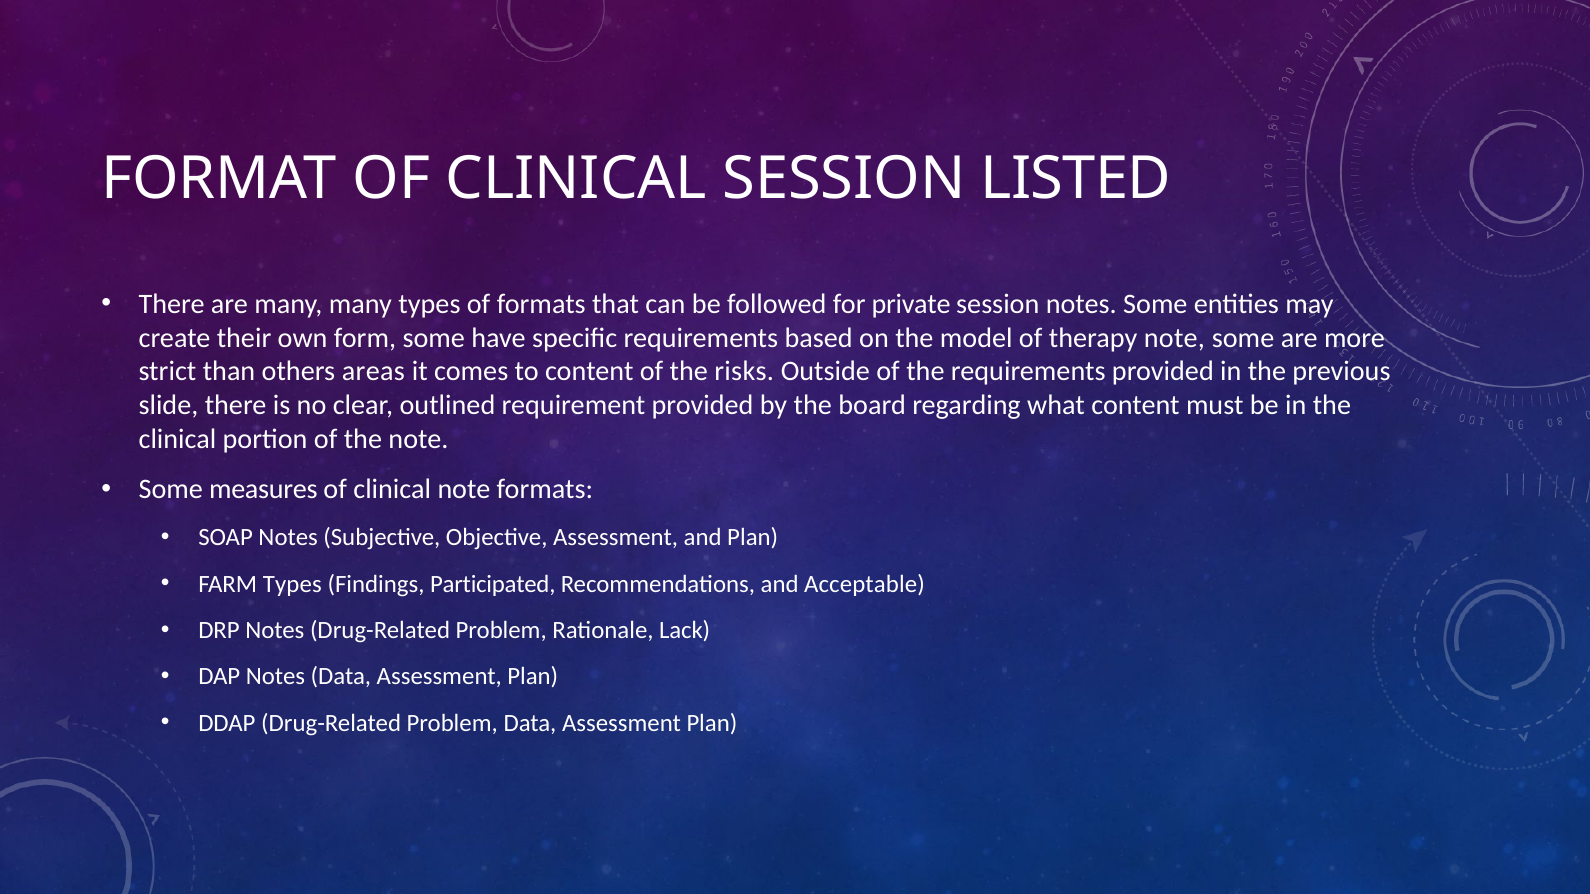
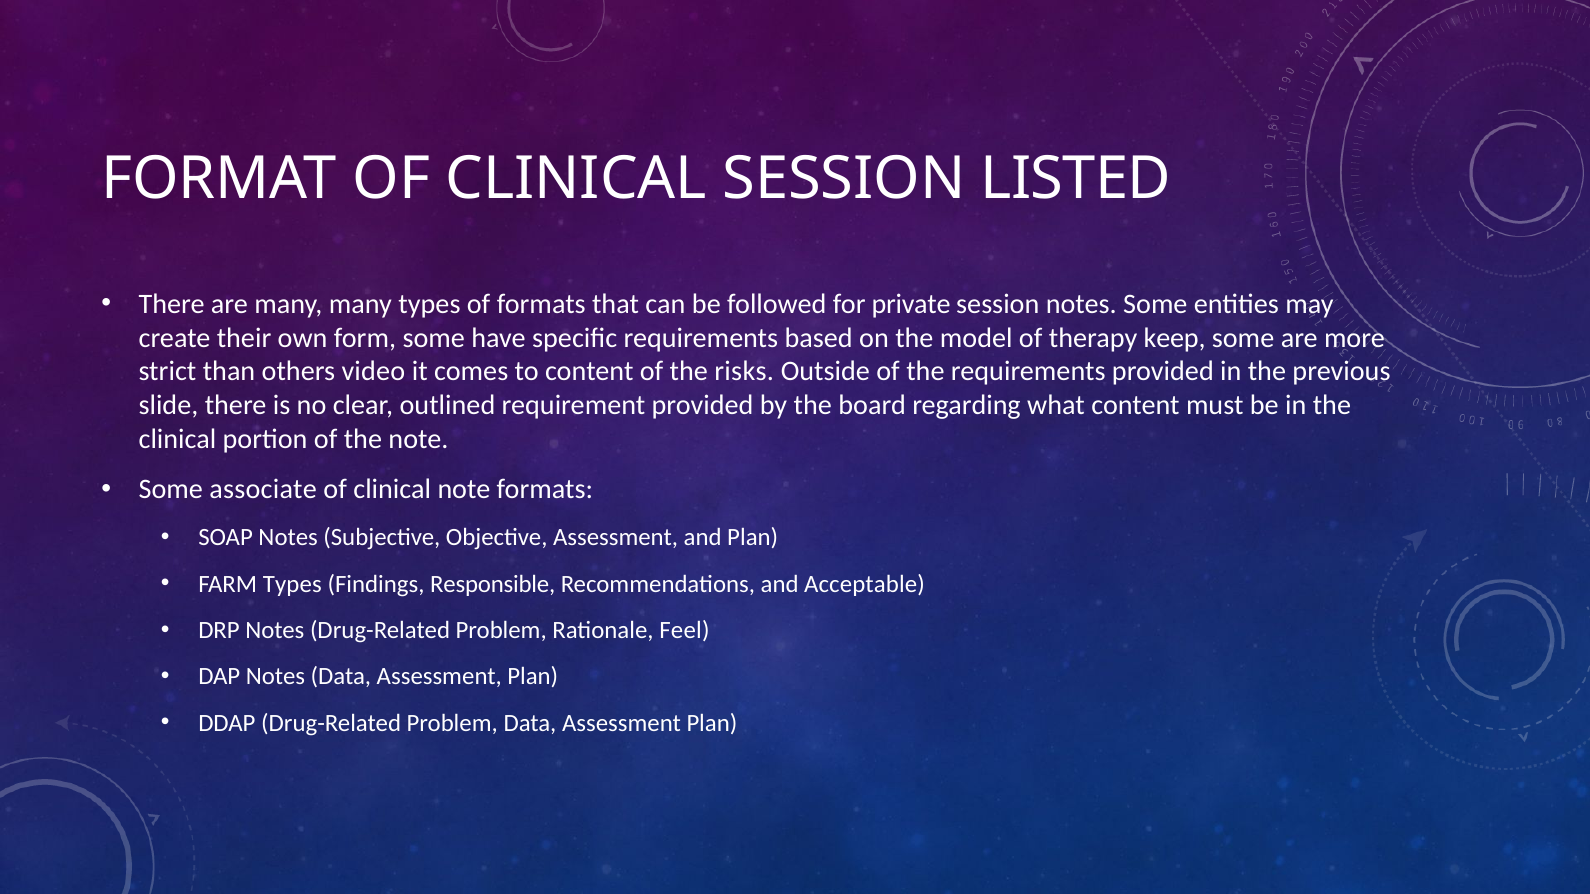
therapy note: note -> keep (1175, 338)
areas: areas -> video (373, 372)
measures: measures -> associate (263, 490)
Participated: Participated -> Responsible (493, 584)
Lack: Lack -> Feel (684, 631)
